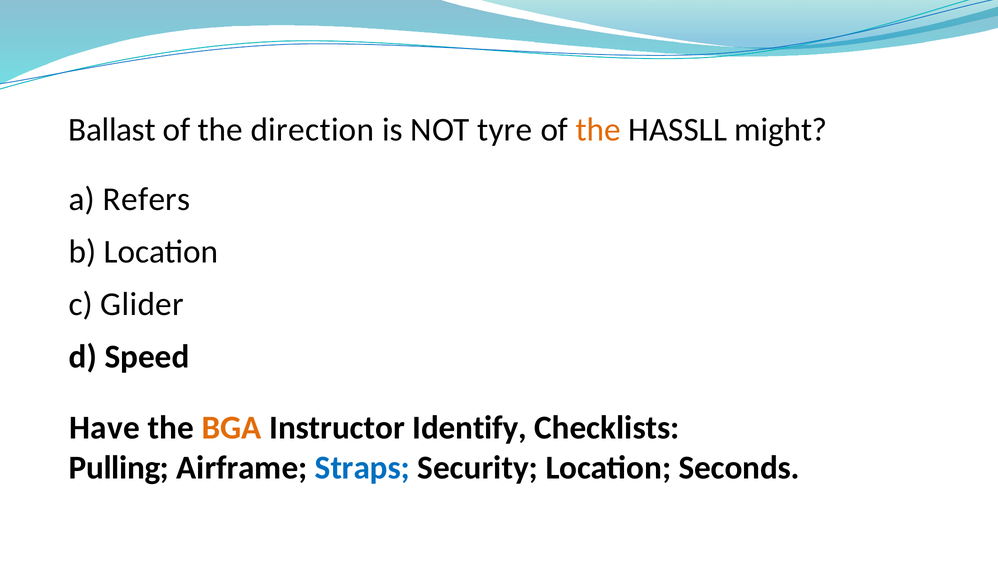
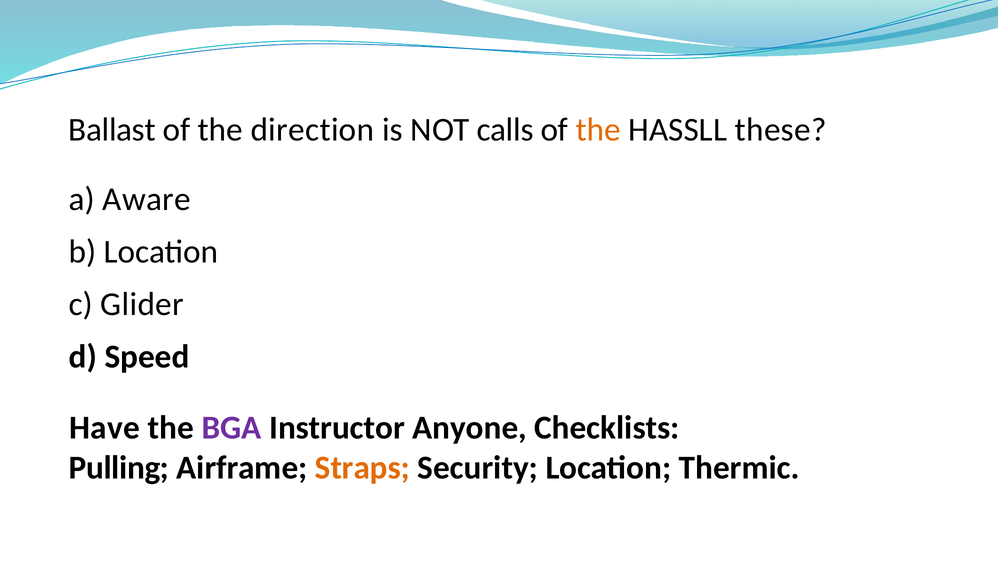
tyre: tyre -> calls (505, 130)
might: might -> these (781, 130)
Refers: Refers -> Aware (147, 199)
BGA colour: orange -> purple (232, 427)
Identify: Identify -> Anyone (470, 427)
Straps colour: blue -> orange (362, 467)
Seconds: Seconds -> Thermic (739, 467)
